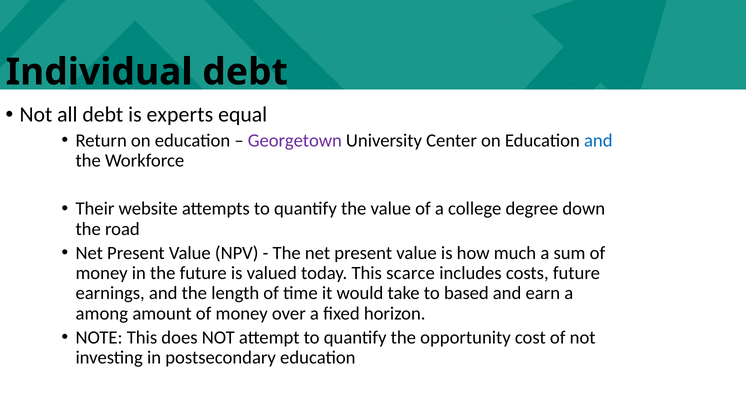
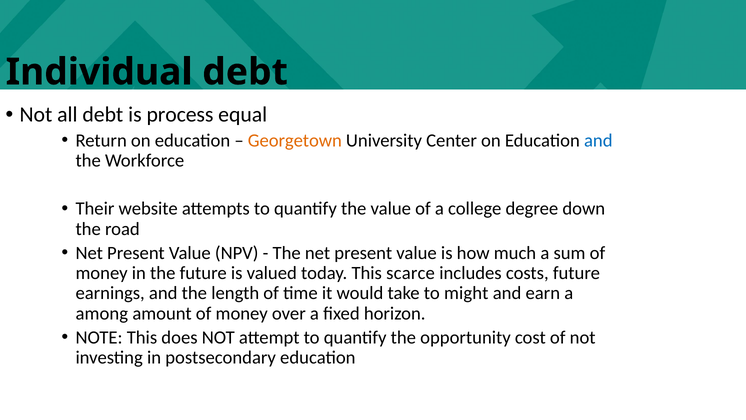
experts: experts -> process (180, 115)
Georgetown colour: purple -> orange (295, 140)
based: based -> might (466, 293)
